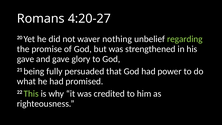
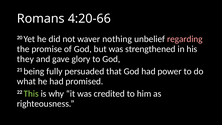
4:20-27: 4:20-27 -> 4:20-66 (89, 19)
regarding colour: light green -> pink (185, 39)
gave: gave -> they (25, 59)
